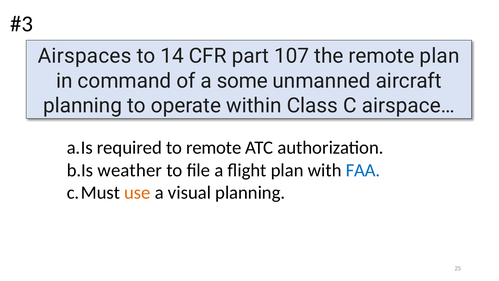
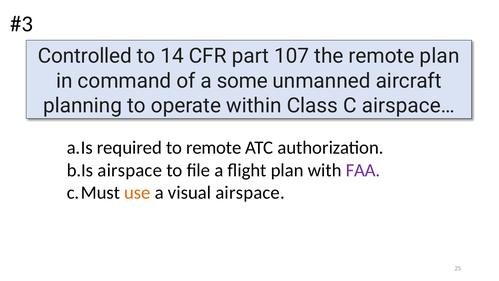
Airspaces: Airspaces -> Controlled (85, 56)
weather: weather -> airspace (130, 170)
FAA colour: blue -> purple (363, 170)
visual planning: planning -> airspace (250, 192)
